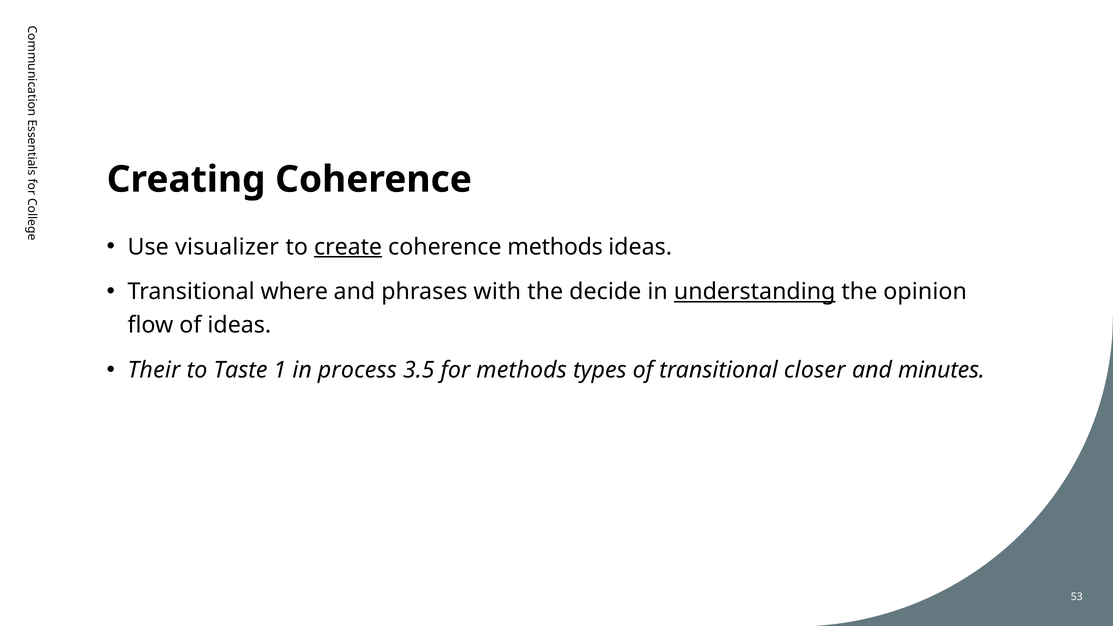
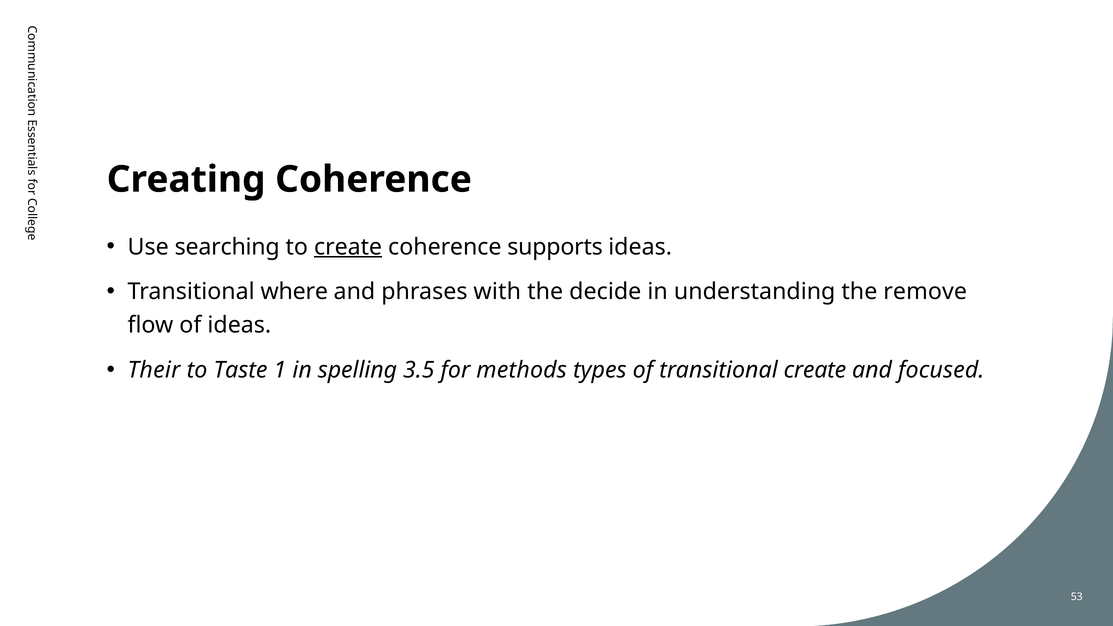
visualizer: visualizer -> searching (227, 247)
coherence methods: methods -> supports (555, 247)
understanding underline: present -> none (755, 292)
opinion: opinion -> remove (925, 292)
process: process -> spelling (357, 370)
transitional closer: closer -> create (815, 370)
minutes: minutes -> focused (941, 370)
